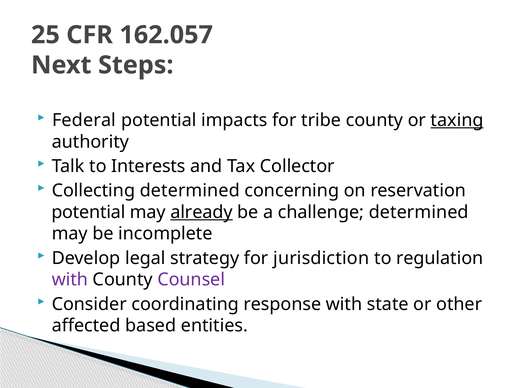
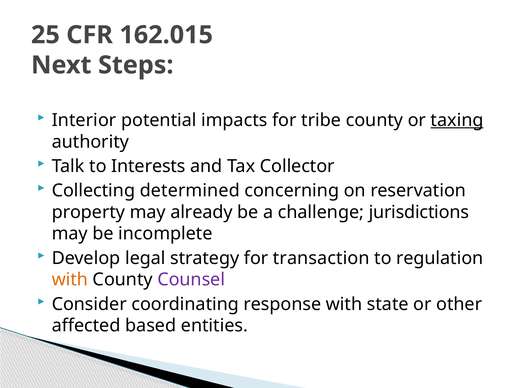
162.057: 162.057 -> 162.015 (166, 35)
Federal: Federal -> Interior (84, 120)
potential: potential -> property (88, 212)
already underline: present -> none (201, 212)
challenge determined: determined -> jurisdictions (419, 212)
jurisdiction: jurisdiction -> transaction (321, 258)
with colour: purple -> orange (70, 280)
